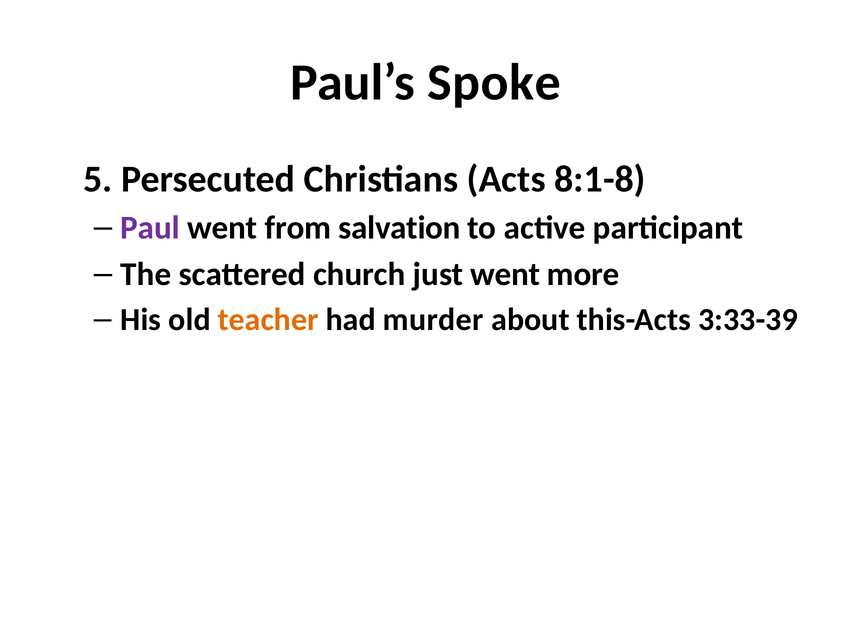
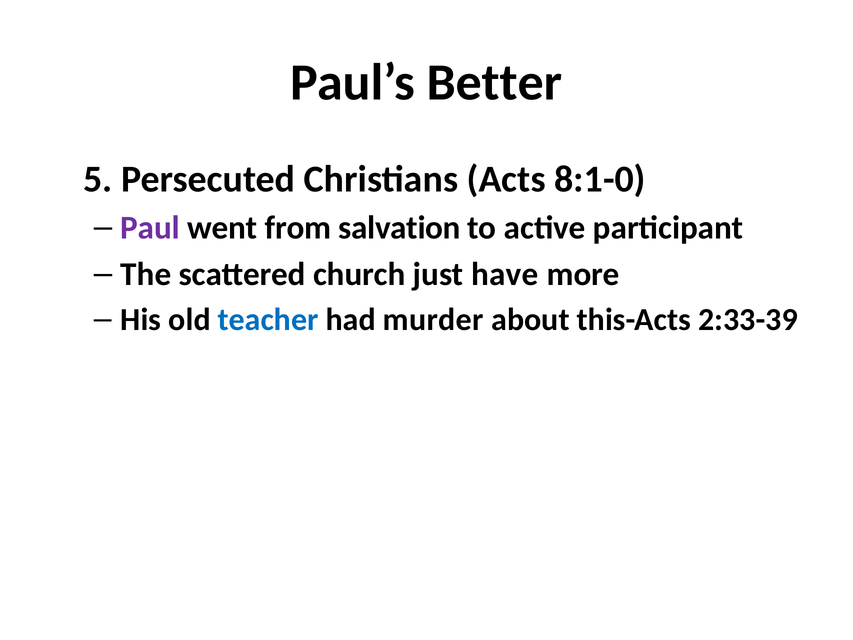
Spoke: Spoke -> Better (494, 83)
8:1-8: 8:1-8 -> 8:1-0 (600, 179)
just went: went -> have (505, 274)
teacher colour: orange -> blue (268, 320)
3:33-39: 3:33-39 -> 2:33-39 (748, 320)
